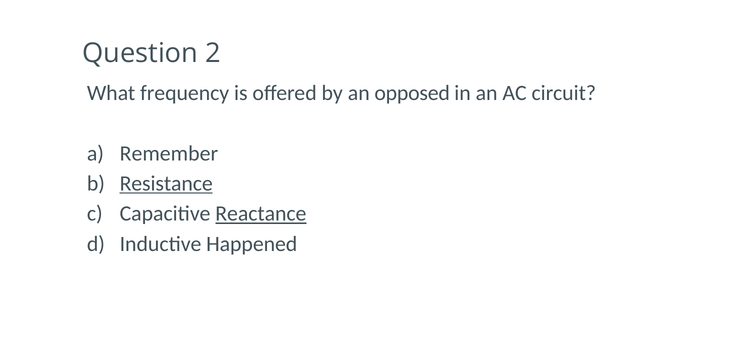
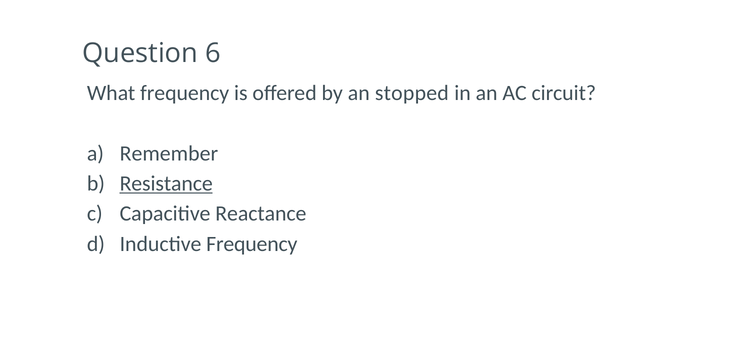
2: 2 -> 6 (213, 53)
opposed: opposed -> stopped (412, 93)
Reactance underline: present -> none (261, 214)
Inductive Happened: Happened -> Frequency (252, 244)
